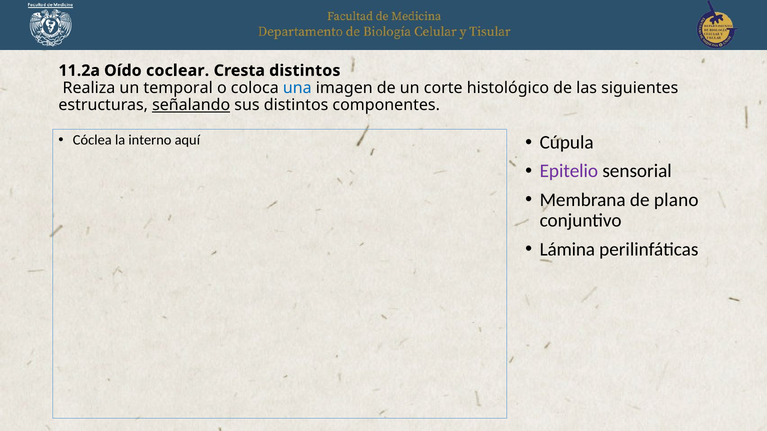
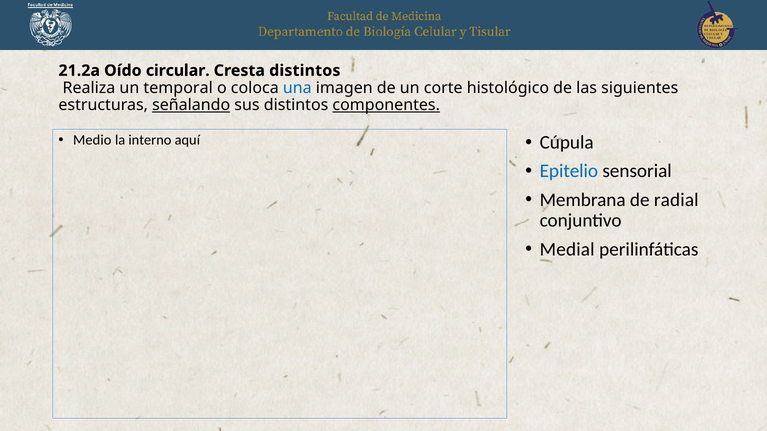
11.2a: 11.2a -> 21.2a (79, 71)
coclear: coclear -> circular (178, 71)
componentes underline: none -> present (386, 105)
Cóclea: Cóclea -> Medio (92, 140)
Epitelio colour: purple -> blue (569, 171)
plano: plano -> radial (676, 200)
Lámina: Lámina -> Medial (567, 249)
